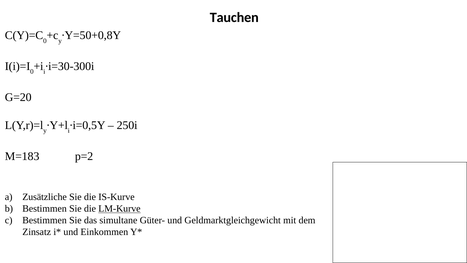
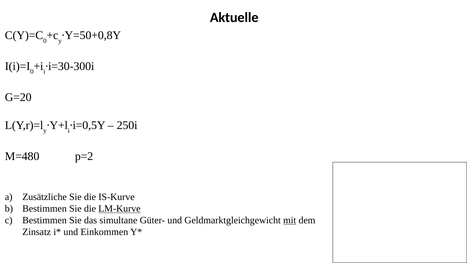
Tauchen: Tauchen -> Aktuelle (234, 17)
M=183: M=183 -> M=480 (22, 156)
mit underline: none -> present (290, 220)
